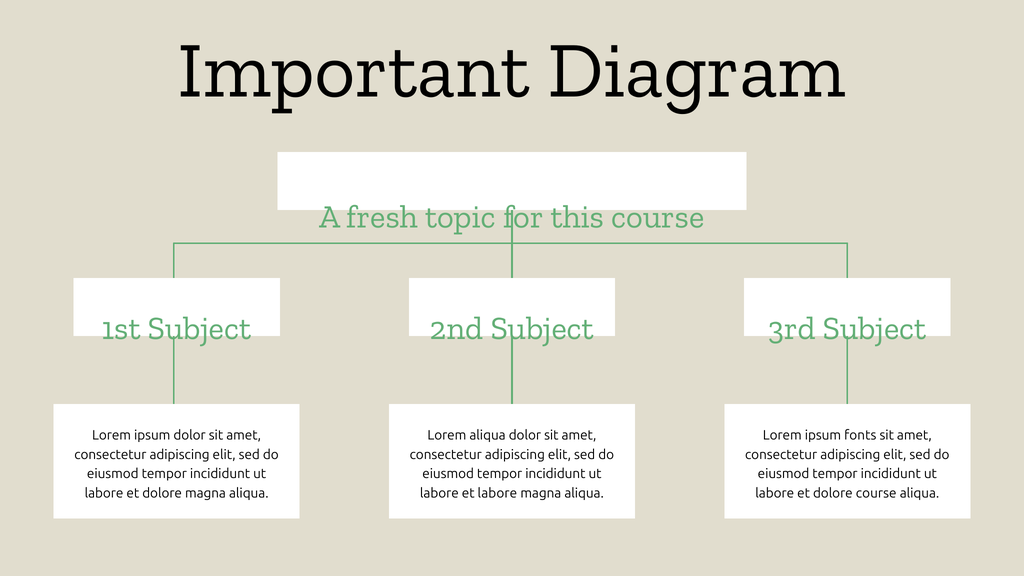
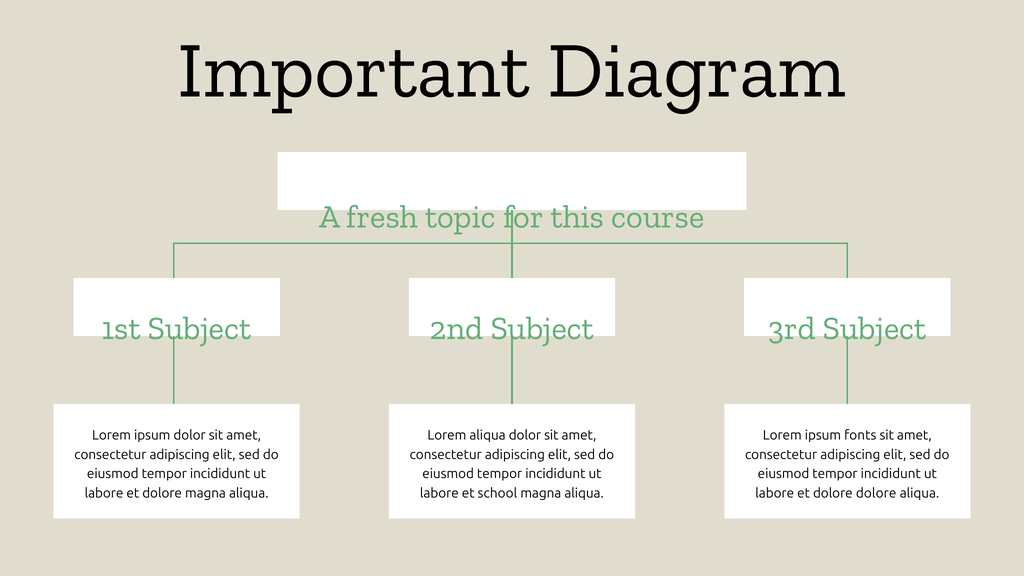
et labore: labore -> school (497, 493)
dolore course: course -> dolore (876, 493)
